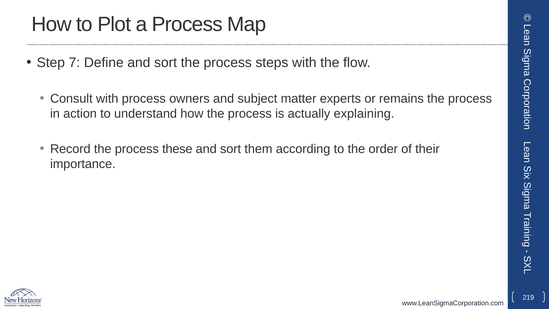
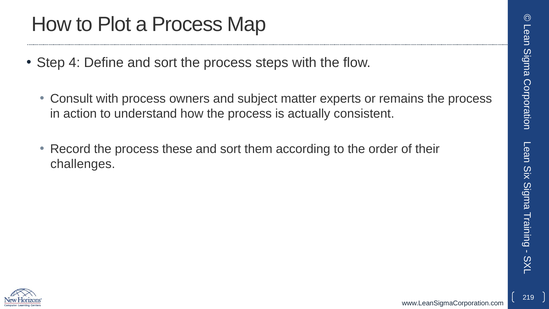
7: 7 -> 4 (74, 63)
explaining: explaining -> consistent (364, 114)
importance: importance -> challenges (83, 164)
